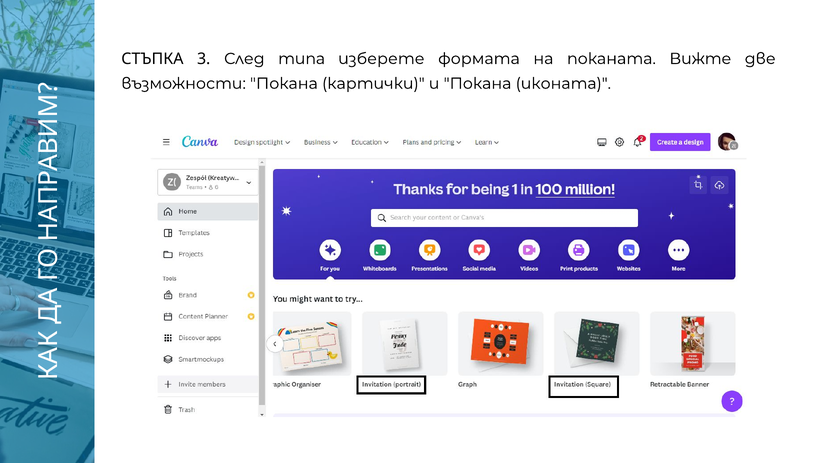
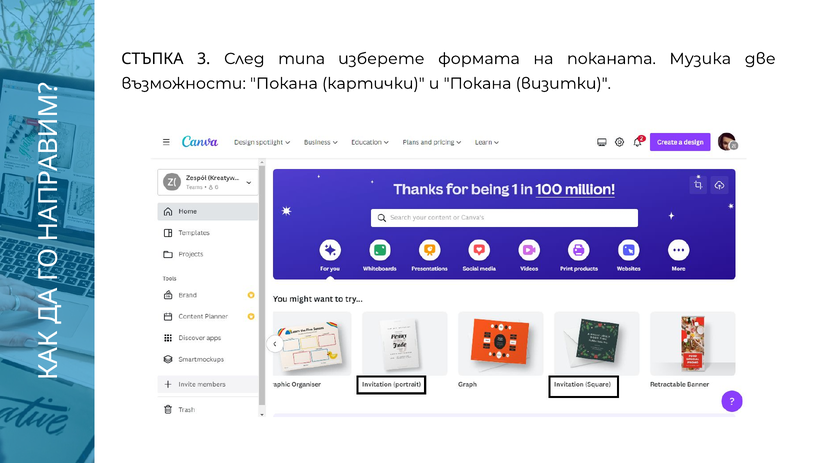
Вижте: Вижте -> Музика (700, 59)
иконата: иконата -> визитки (563, 83)
